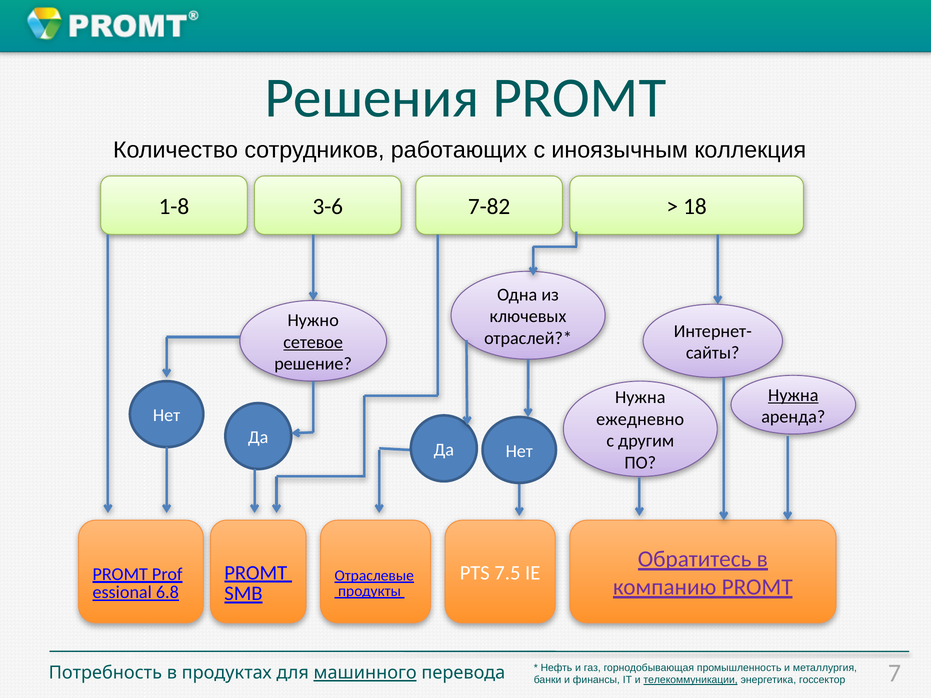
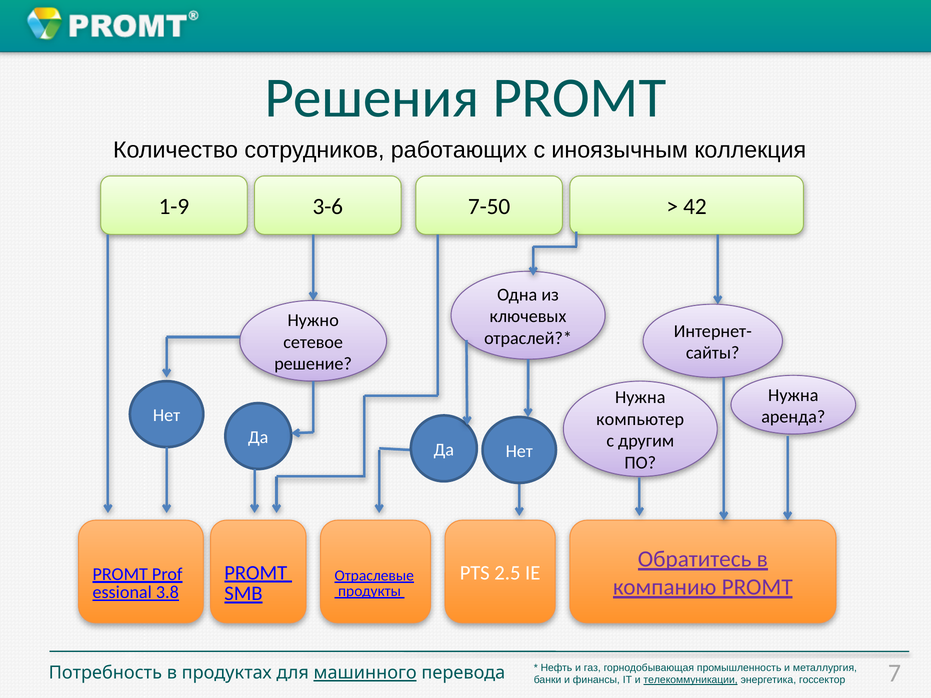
1-8: 1-8 -> 1-9 (174, 207)
7-82: 7-82 -> 7-50 (489, 207)
18: 18 -> 42 (695, 207)
сетевое underline: present -> none (313, 342)
Нужна underline: present -> none (793, 395)
ежедневно: ежедневно -> компьютер (640, 419)
7.5: 7.5 -> 2.5 (507, 573)
6.8: 6.8 -> 3.8 (167, 592)
